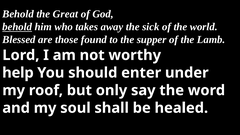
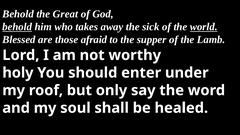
world underline: none -> present (204, 27)
found: found -> afraid (94, 40)
help: help -> holy (18, 73)
